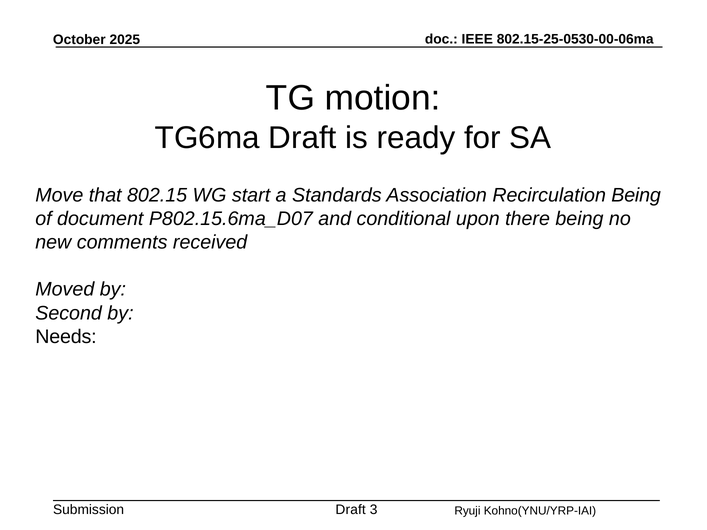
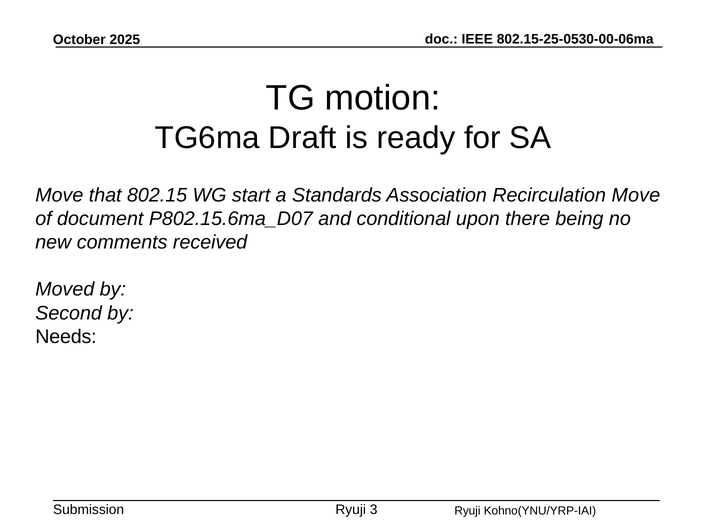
Recirculation Being: Being -> Move (636, 195)
Draft: Draft -> Ryuji (351, 510)
